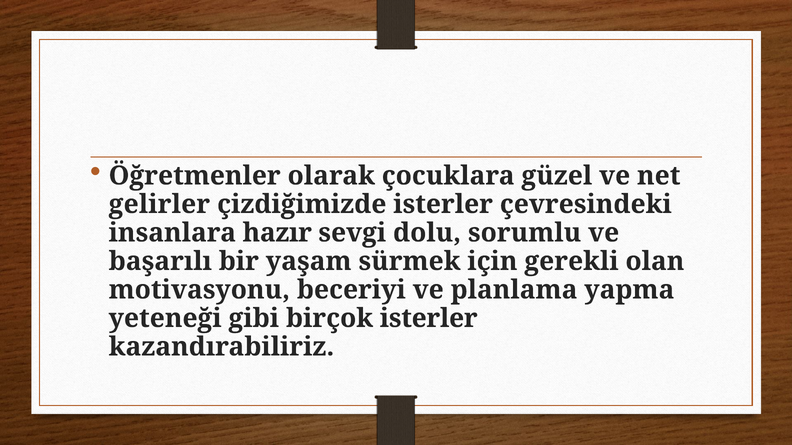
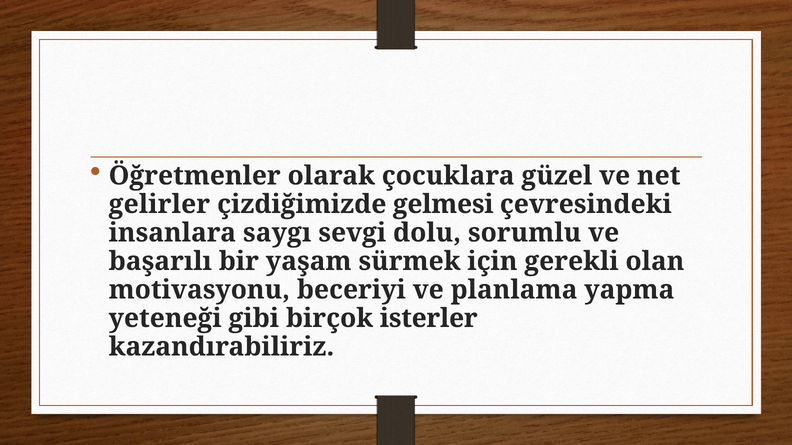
çizdiğimizde isterler: isterler -> gelmesi (443, 204)
hazır: hazır -> saygı (277, 233)
